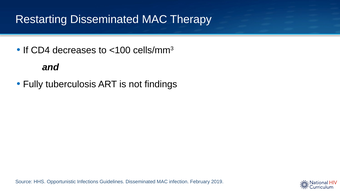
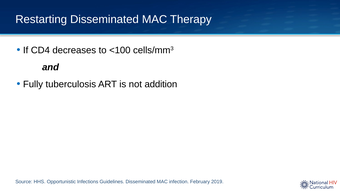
findings: findings -> addition (161, 84)
